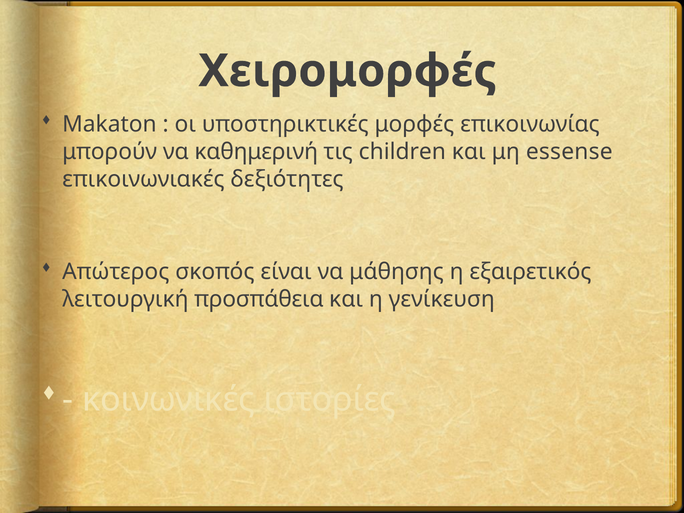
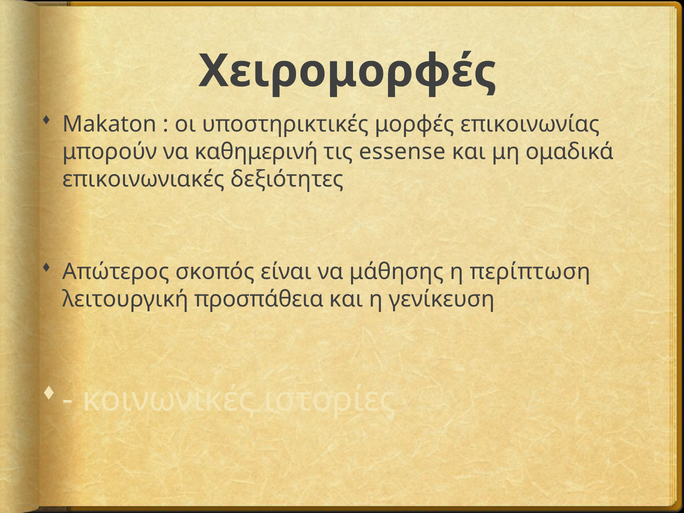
children: children -> essense (402, 152)
essense: essense -> ομαδικά (570, 152)
εξαιρετικός: εξαιρετικός -> περίπτωση (530, 272)
